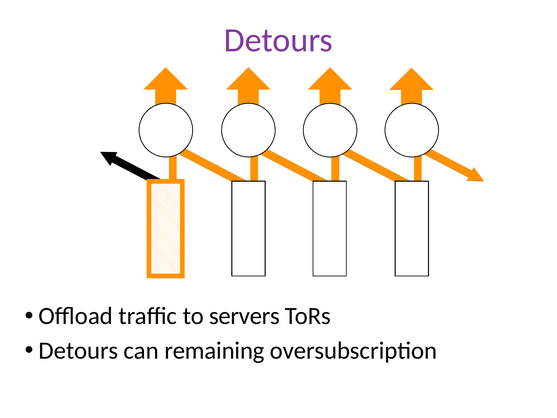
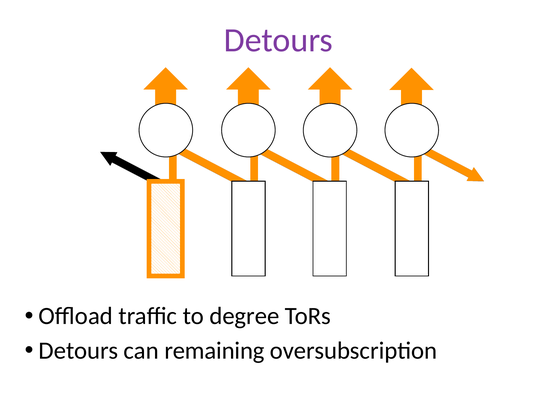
servers: servers -> degree (244, 316)
